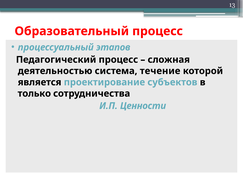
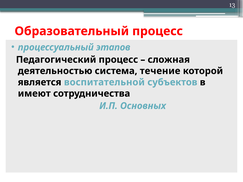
проектирование: проектирование -> воспитательной (104, 82)
только: только -> имеют (34, 94)
Ценности: Ценности -> Основных (143, 106)
